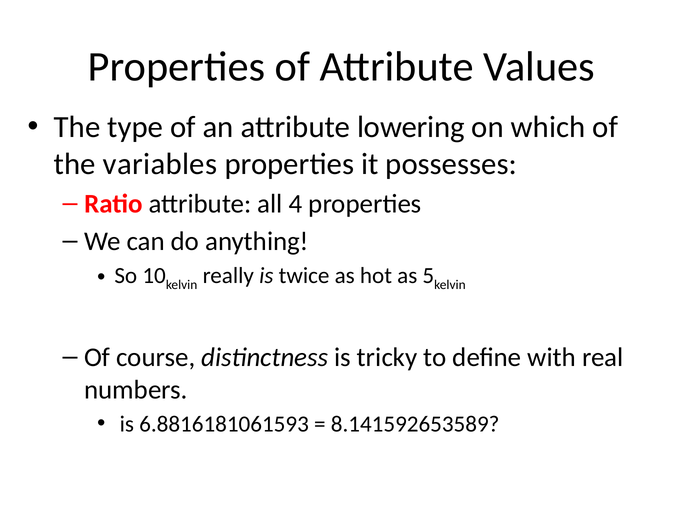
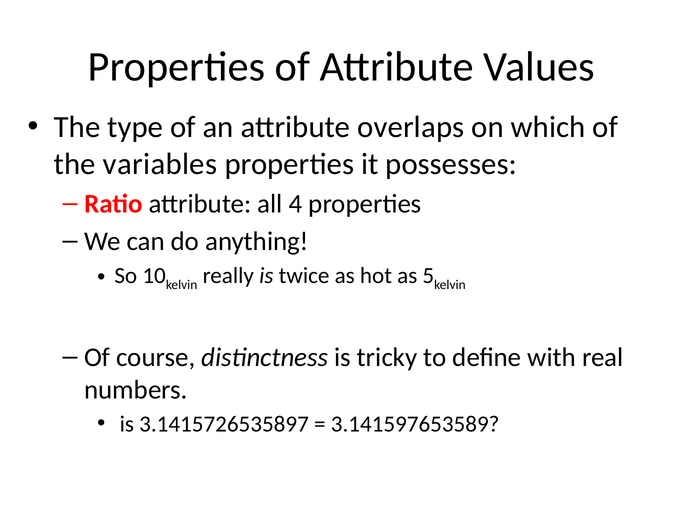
lowering: lowering -> overlaps (411, 127)
6.8816181061593: 6.8816181061593 -> 3.1415726535897 (224, 425)
8.141592653589: 8.141592653589 -> 3.141597653589 (415, 425)
